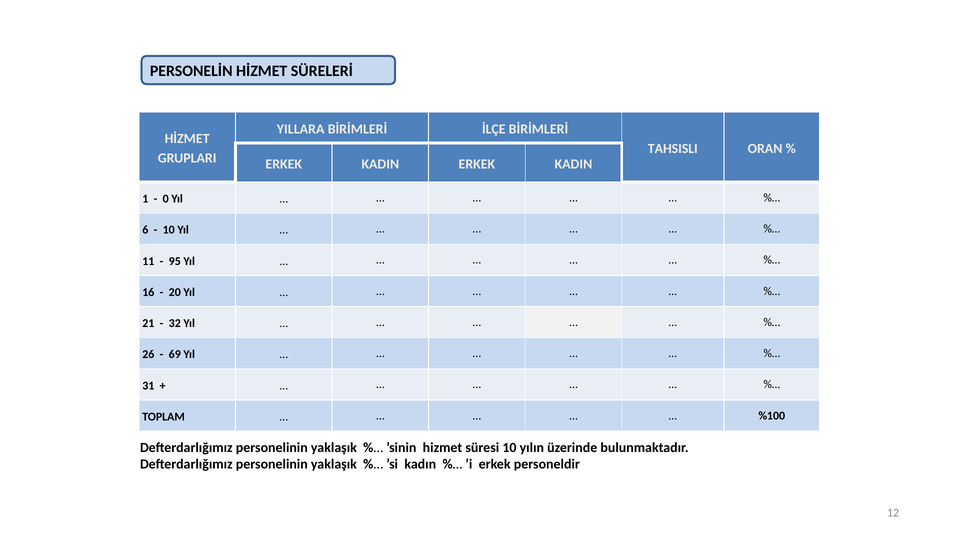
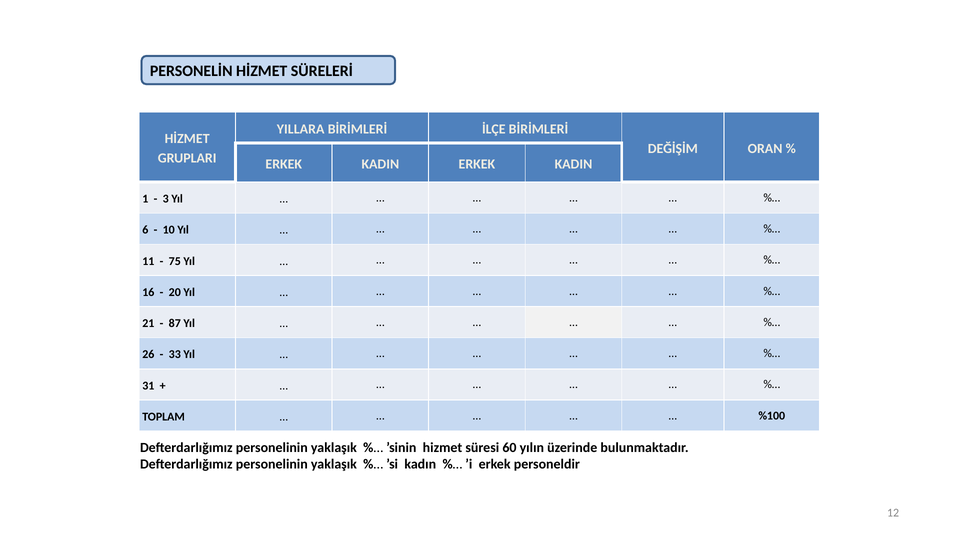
TAHSISLI: TAHSISLI -> DEĞİŞİM (673, 148)
0: 0 -> 3 (166, 199)
95: 95 -> 75 (175, 261)
32: 32 -> 87 (175, 323)
69: 69 -> 33 (175, 354)
süresi 10: 10 -> 60 (509, 447)
